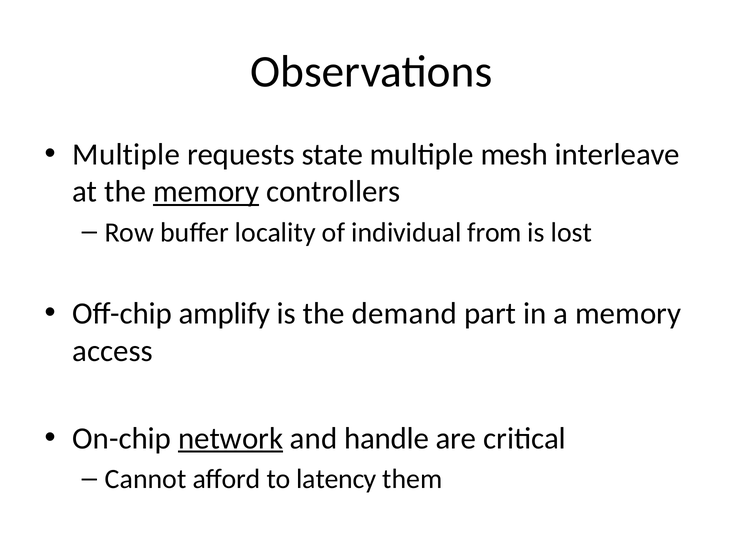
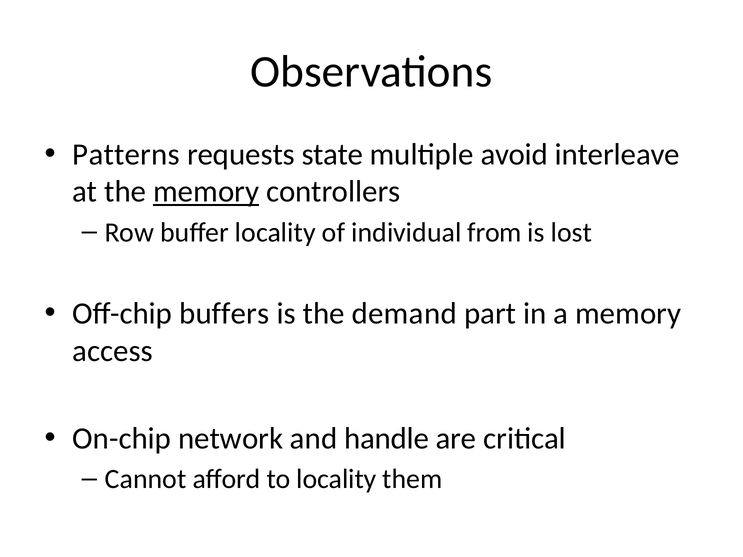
Multiple: Multiple -> Patterns (126, 154)
mesh: mesh -> avoid (514, 154)
amplify: amplify -> buffers (224, 314)
network underline: present -> none (231, 439)
to latency: latency -> locality (336, 479)
